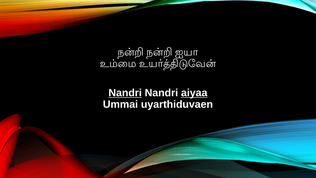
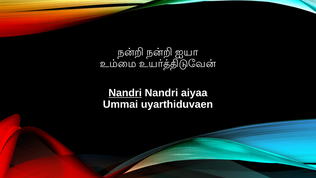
aiyaa underline: present -> none (194, 93)
